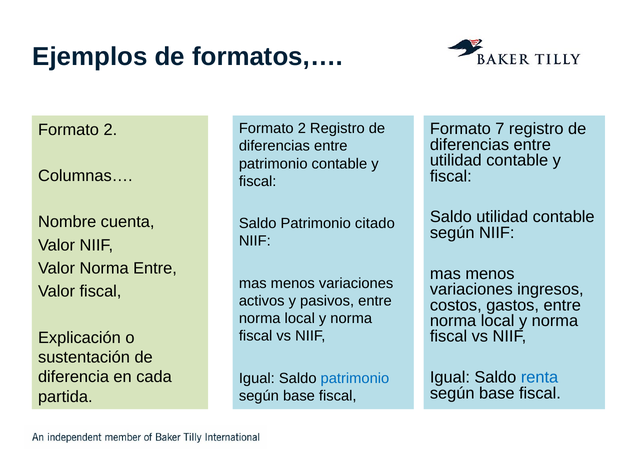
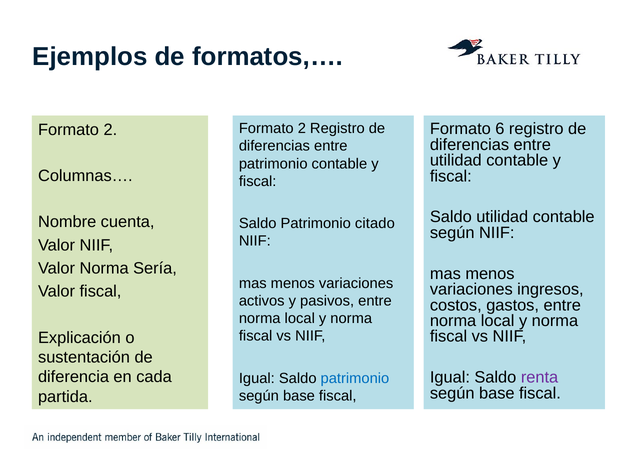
7: 7 -> 6 (500, 129)
Norma Entre: Entre -> Sería (155, 269)
renta colour: blue -> purple (540, 378)
